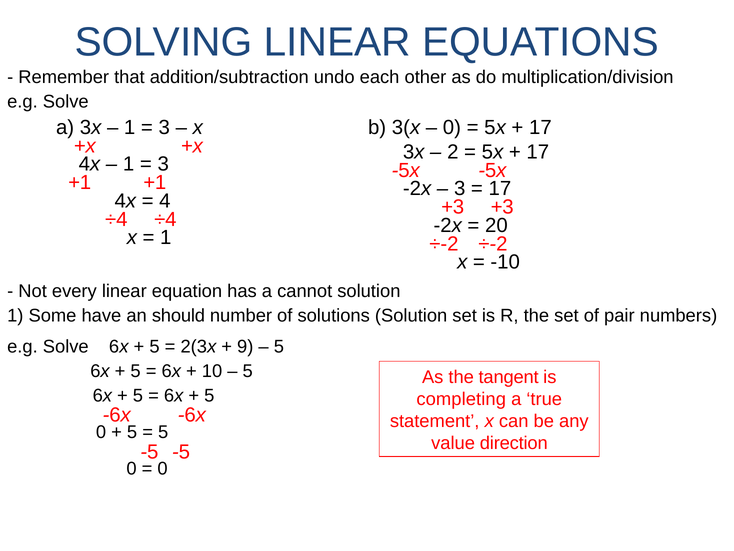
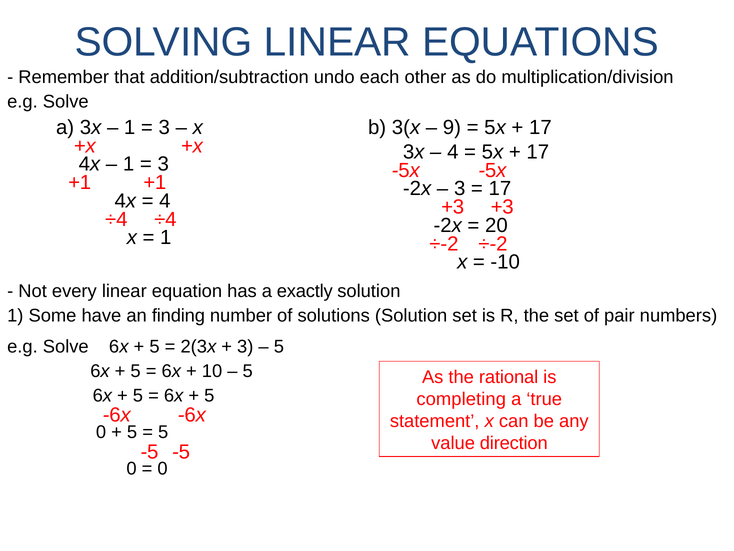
0: 0 -> 9 (452, 127)
2: 2 -> 4 (453, 152)
cannot: cannot -> exactly (305, 291)
should: should -> finding (178, 316)
9: 9 -> 3 (245, 346)
tangent: tangent -> rational (509, 377)
